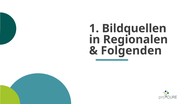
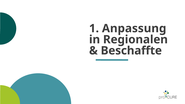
Bildquellen: Bildquellen -> Anpassung (134, 28)
Folgenden: Folgenden -> Beschaffte (131, 51)
